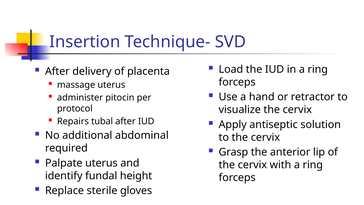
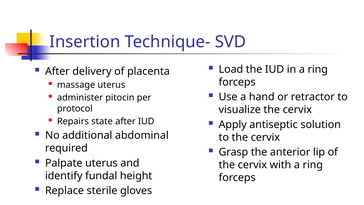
tubal: tubal -> state (102, 121)
